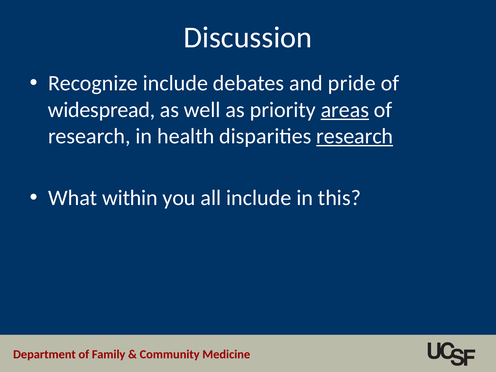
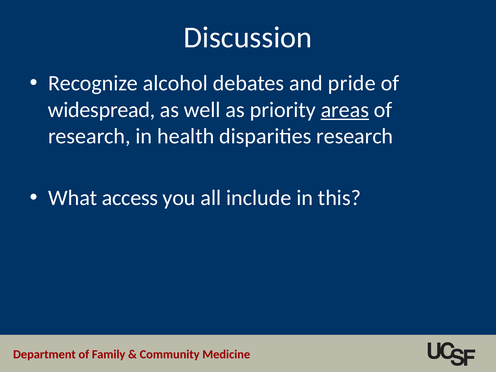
Recognize include: include -> alcohol (175, 83)
research underline: present -> none (355, 136)
within: within -> access (130, 198)
